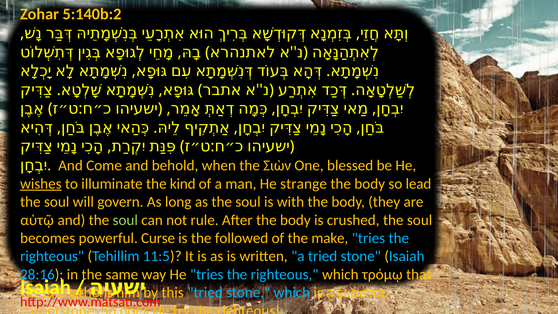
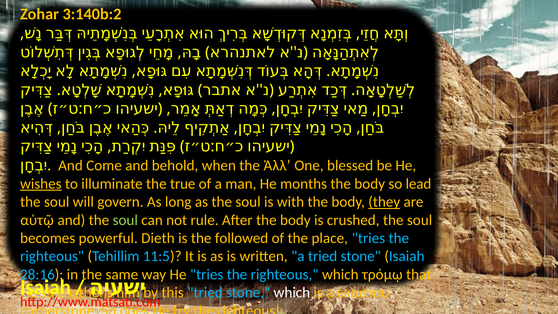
5:140b:2: 5:140b:2 -> 3:140b:2 (92, 14)
Σιὼν: Σιὼν -> Ἀλλʼ (277, 165)
kind: kind -> true (183, 184)
strange: strange -> months (304, 184)
they underline: none -> present (384, 202)
Curse: Curse -> Dieth (158, 238)
make: make -> place (330, 238)
which colour: light blue -> white (292, 292)
